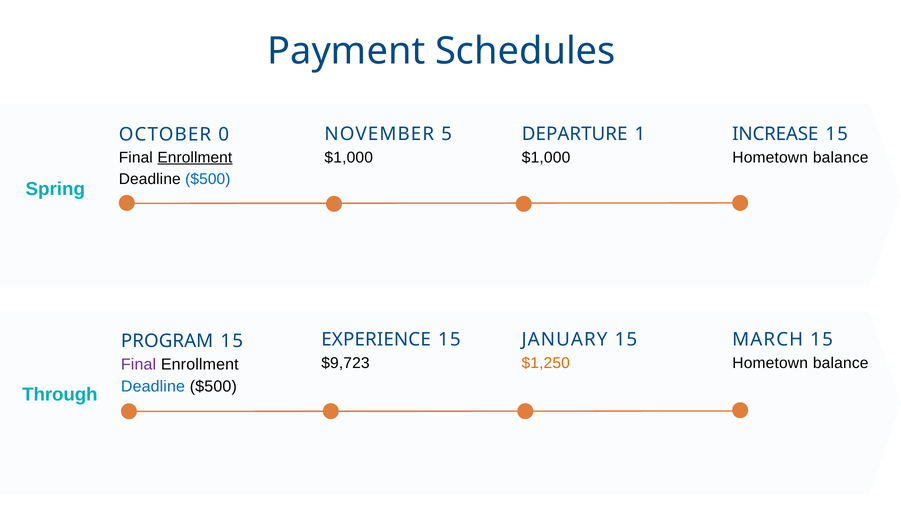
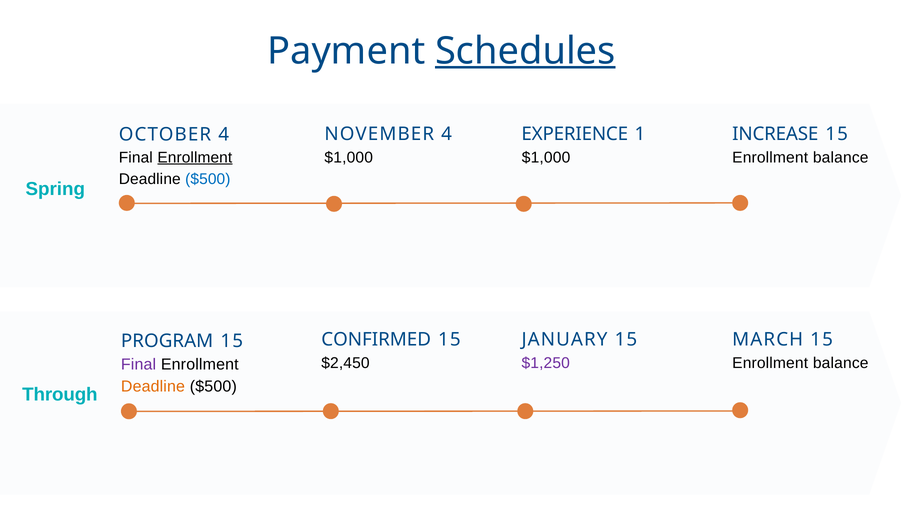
Schedules underline: none -> present (525, 51)
NOVEMBER 5: 5 -> 4 (447, 134)
DEPARTURE: DEPARTURE -> EXPERIENCE (575, 134)
OCTOBER 0: 0 -> 4 (224, 134)
Hometown: Hometown -> Enrollment (770, 158)
EXPERIENCE: EXPERIENCE -> CONFIRMED (376, 339)
$9,723: $9,723 -> $2,450 (345, 363)
$1,250 colour: orange -> purple (546, 363)
Hometown: Hometown -> Enrollment (770, 363)
Deadline colour: blue -> orange (153, 386)
